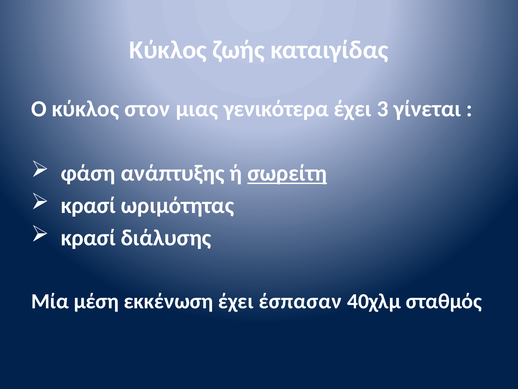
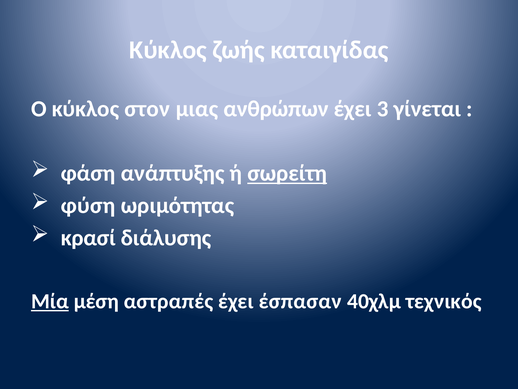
γενικότερα: γενικότερα -> ανθρώπων (276, 109)
κρασί: κρασί -> φύση (88, 205)
Μία underline: none -> present (50, 301)
εκκένωση: εκκένωση -> αστραπές (168, 301)
σταθμός: σταθμός -> τεχνικός (444, 301)
